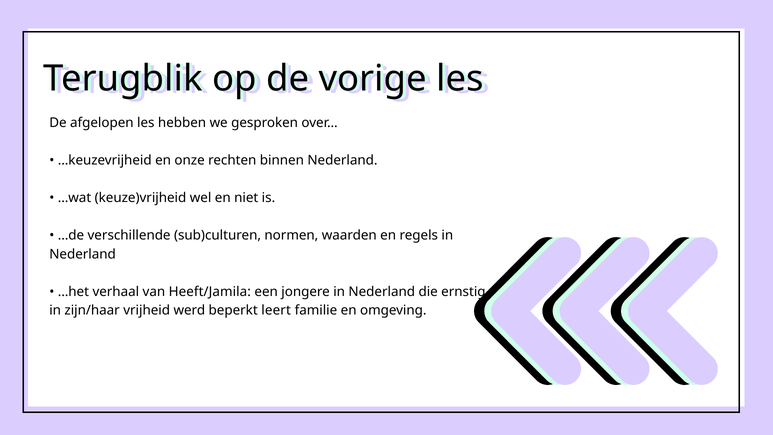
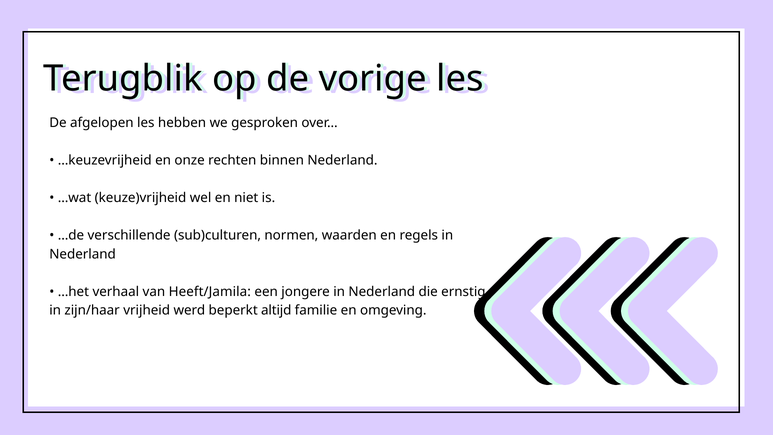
leert: leert -> altijd (276, 310)
